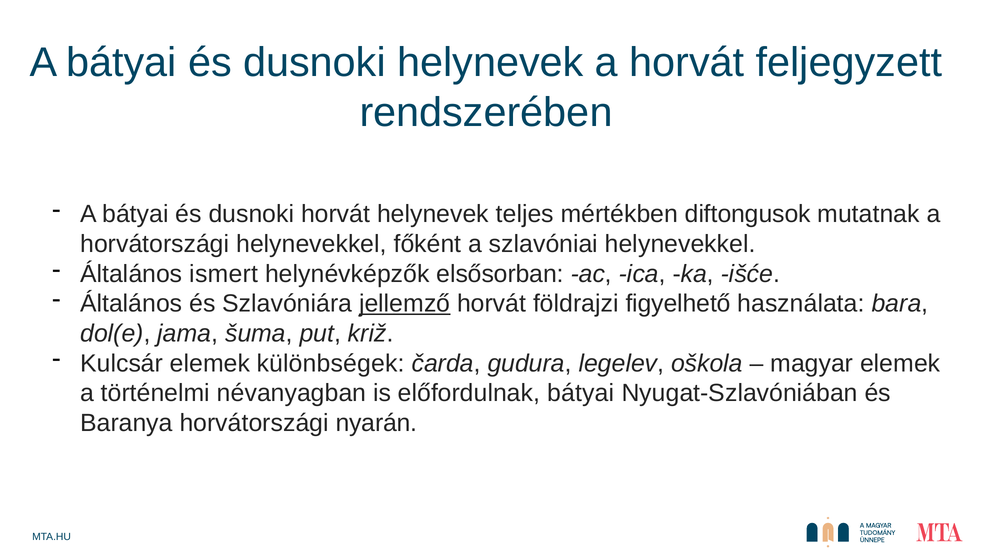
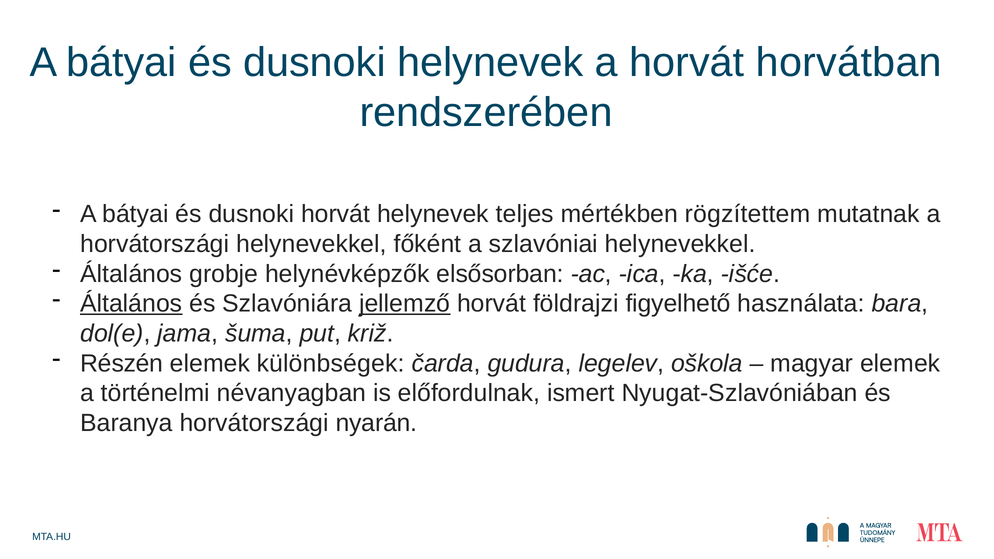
feljegyzett: feljegyzett -> horvátban (849, 63)
diftongusok: diftongusok -> rögzítettem (748, 214)
ismert: ismert -> grobje (224, 274)
Általános underline: none -> present (131, 304)
Kulcsár: Kulcsár -> Részén (122, 363)
előfordulnak bátyai: bátyai -> ismert (581, 393)
